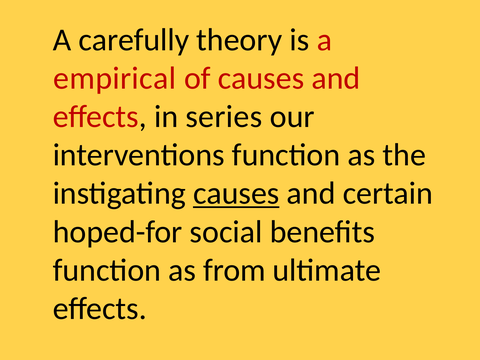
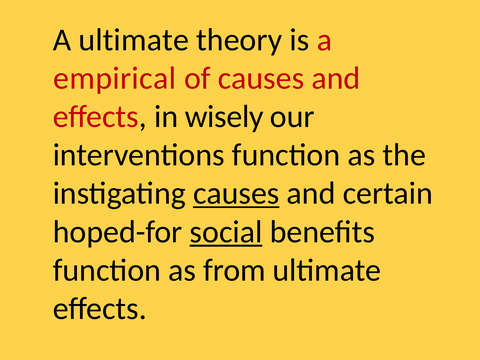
A carefully: carefully -> ultimate (134, 40)
series: series -> wisely (224, 117)
social underline: none -> present (226, 232)
